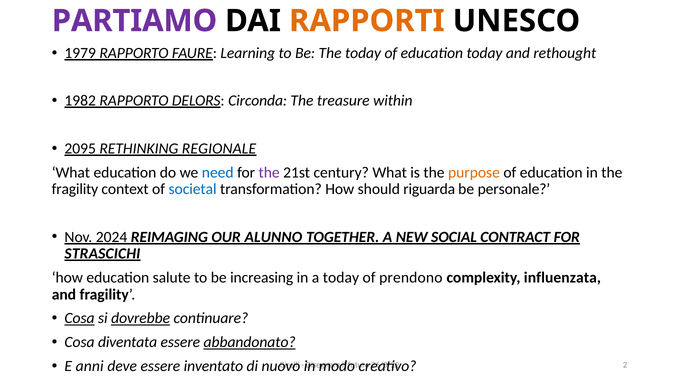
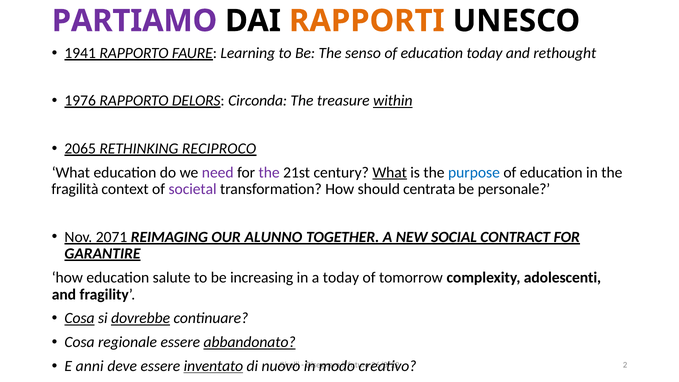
1979: 1979 -> 1941 (80, 53)
The today: today -> senso (363, 53)
1982: 1982 -> 1976 (80, 101)
within underline: none -> present (393, 101)
2095: 2095 -> 2065 (80, 148)
REGIONALE: REGIONALE -> RECIPROCO (219, 148)
need colour: blue -> purple (218, 172)
What underline: none -> present (390, 172)
purpose colour: orange -> blue (474, 172)
fragility: fragility -> fragilità (75, 189)
societal colour: blue -> purple (193, 189)
riguarda: riguarda -> centrata (429, 189)
2024: 2024 -> 2071 (112, 237)
STRASCICHI: STRASCICHI -> GARANTIRE (103, 254)
prendono: prendono -> tomorrow (411, 278)
influenzata: influenzata -> adolescenti (562, 278)
diventata: diventata -> regionale (128, 342)
inventato underline: none -> present (213, 366)
